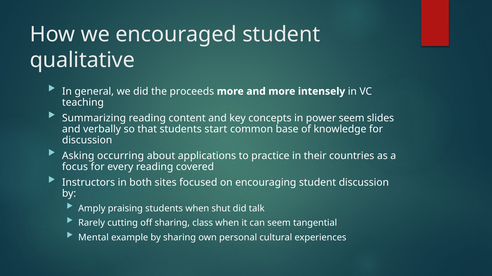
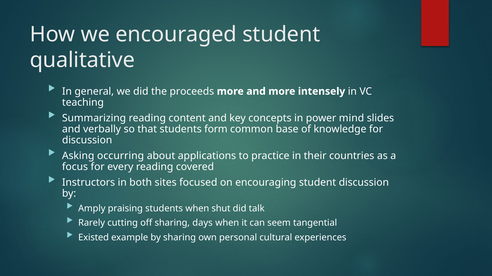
power seem: seem -> mind (352, 118)
start: start -> form (216, 129)
class: class -> days (203, 223)
Mental: Mental -> Existed (94, 238)
